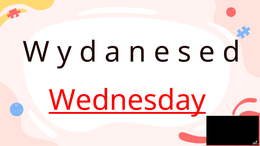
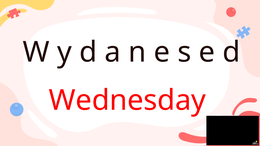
Wednesday underline: present -> none (127, 101)
